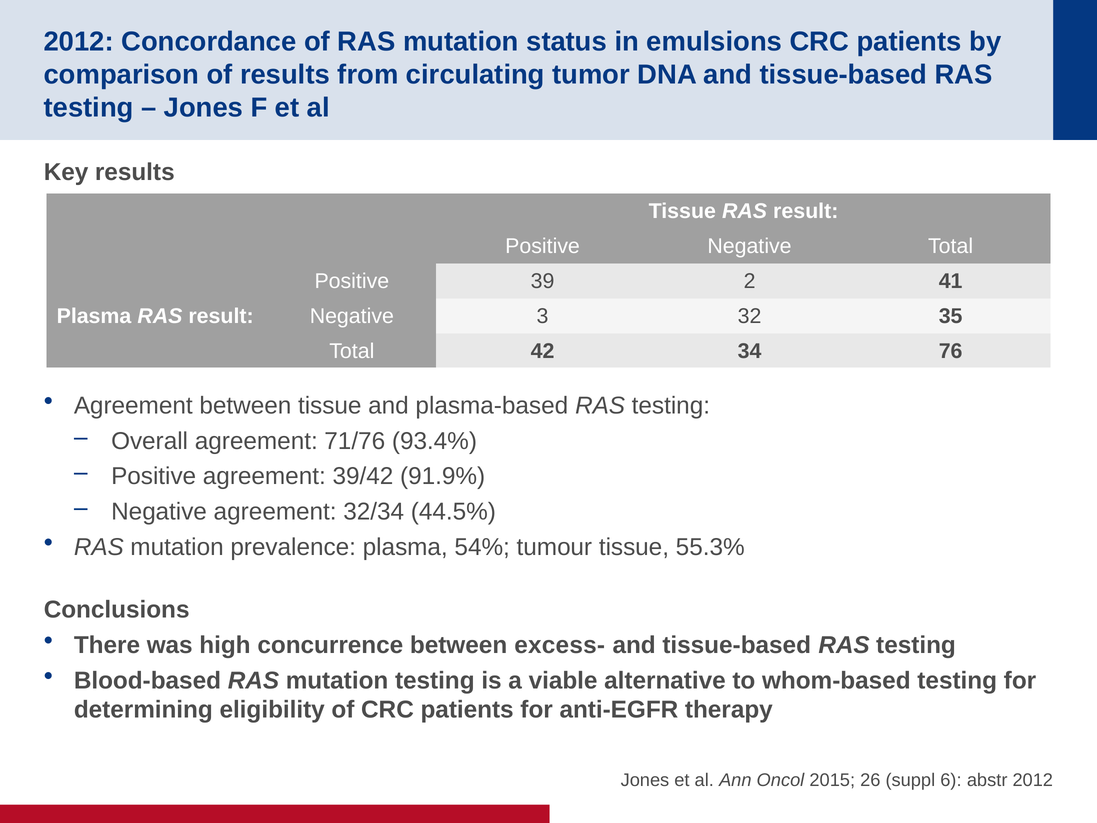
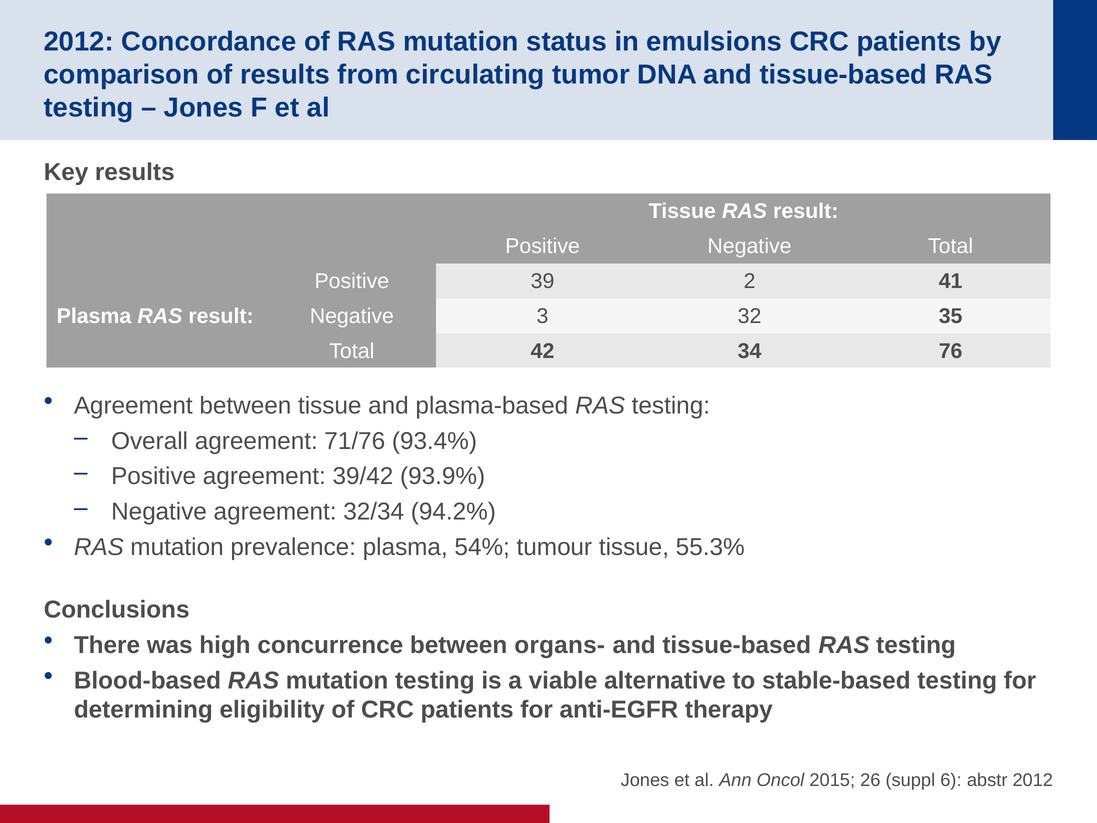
91.9%: 91.9% -> 93.9% (443, 476)
44.5%: 44.5% -> 94.2% (453, 512)
excess-: excess- -> organs- (560, 645)
whom-based: whom-based -> stable-based (836, 680)
